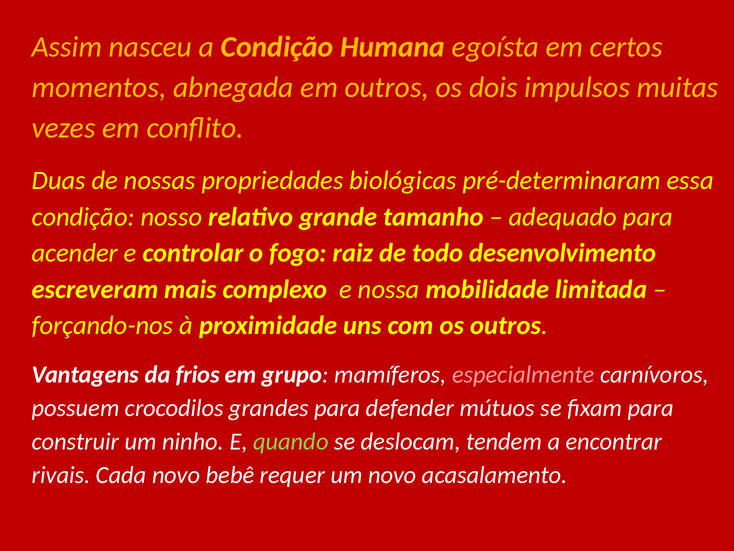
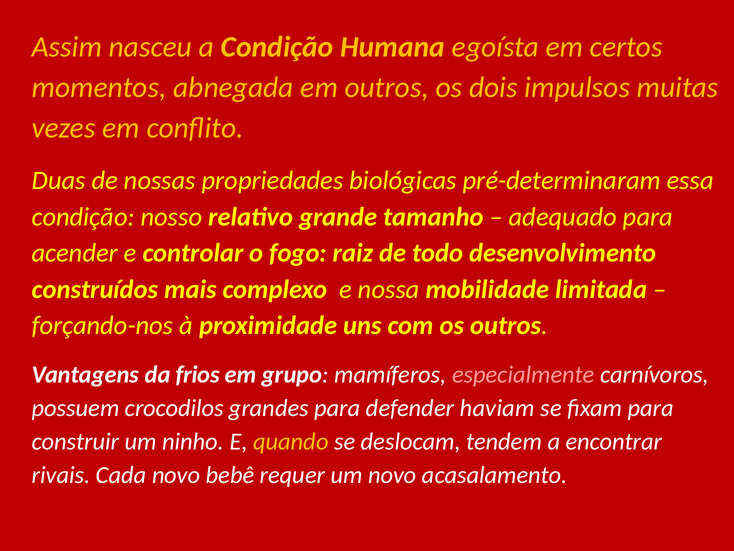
escreveram: escreveram -> construídos (95, 289)
mútuos: mútuos -> haviam (497, 408)
quando colour: light green -> yellow (291, 441)
